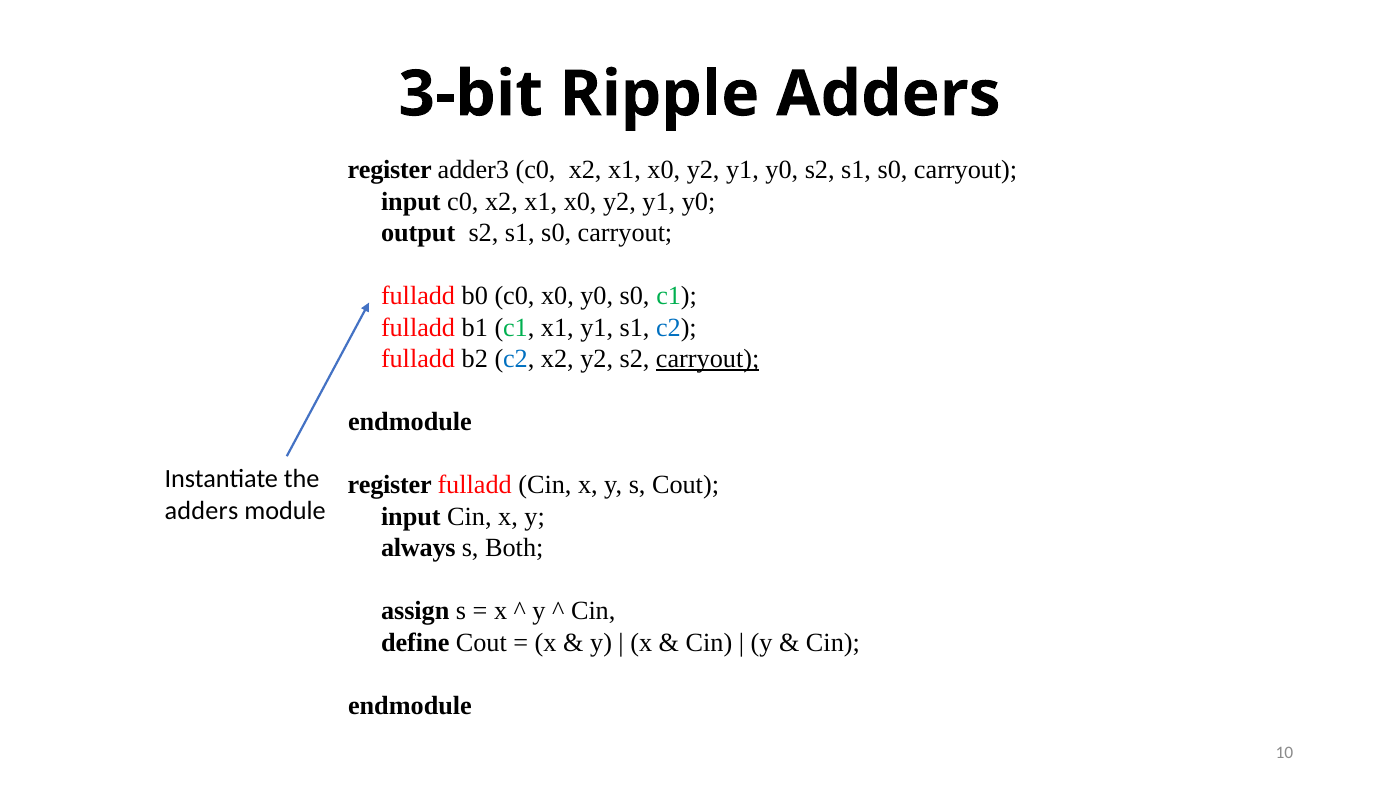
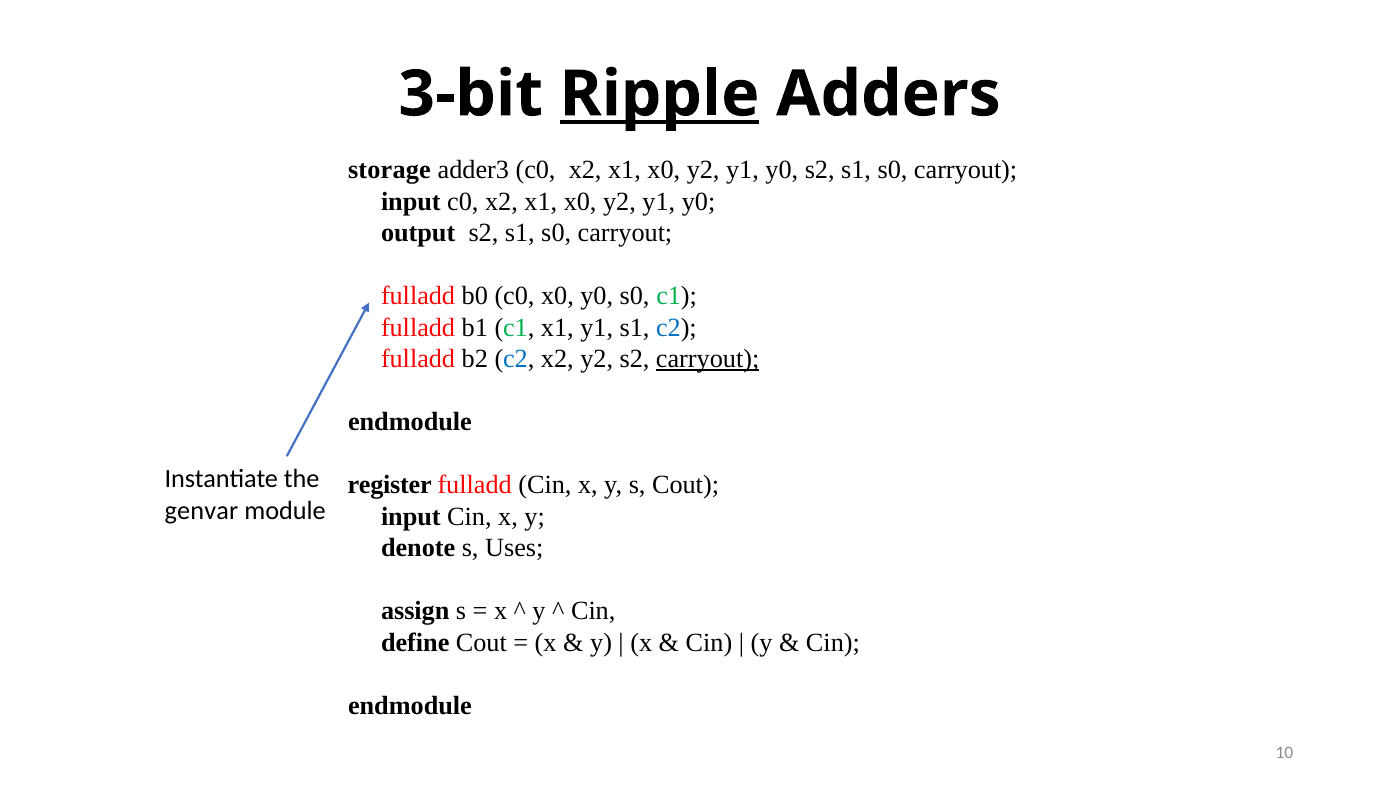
Ripple underline: none -> present (660, 94)
register: register -> storage (389, 170)
adders: adders -> genvar (201, 510)
always: always -> denote (418, 548)
Both: Both -> Uses (514, 548)
